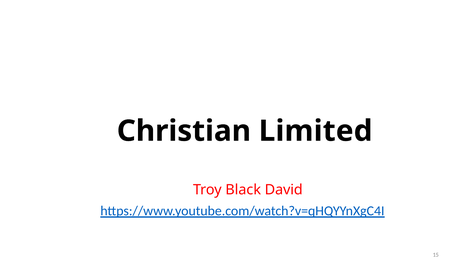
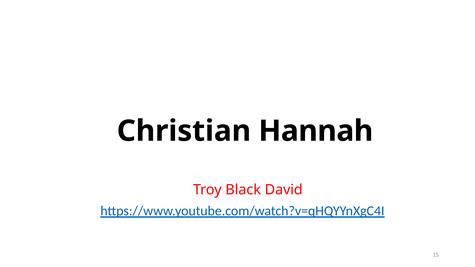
Limited: Limited -> Hannah (316, 131)
